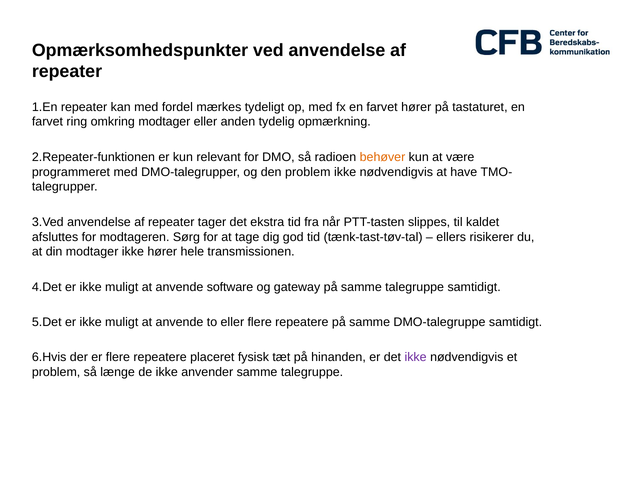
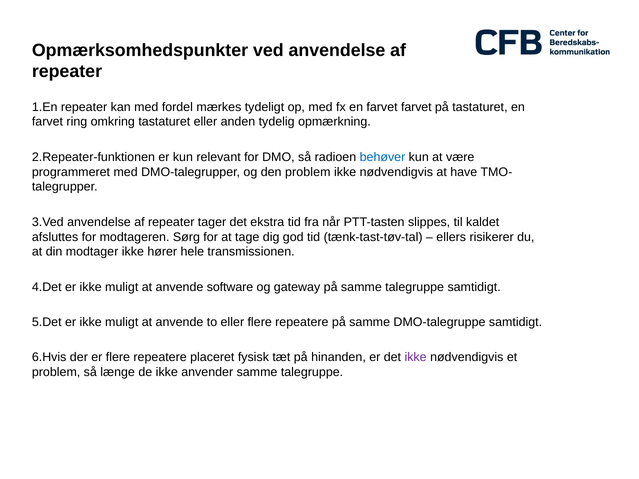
farvet hører: hører -> farvet (416, 107)
omkring modtager: modtager -> tastaturet (164, 122)
behøver colour: orange -> blue (382, 157)
